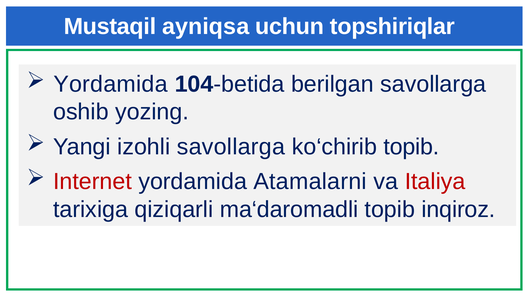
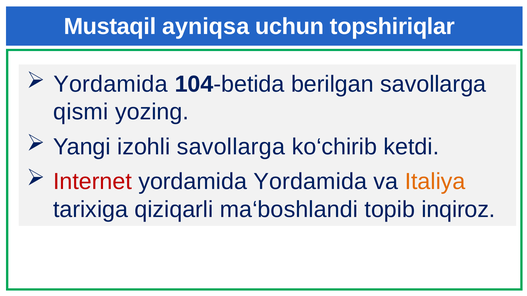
oshib: oshib -> qismi (81, 112)
ko‘chirib topib: topib -> ketdi (411, 147)
yordamida Atamalarni: Atamalarni -> Yordamida (310, 182)
Italiya colour: red -> orange (435, 182)
ma‘daromadli: ma‘daromadli -> ma‘boshlandi (289, 210)
